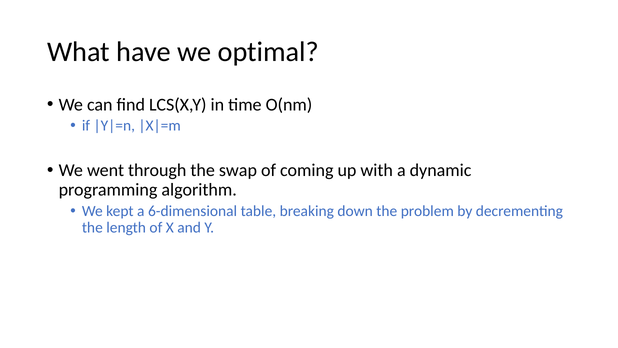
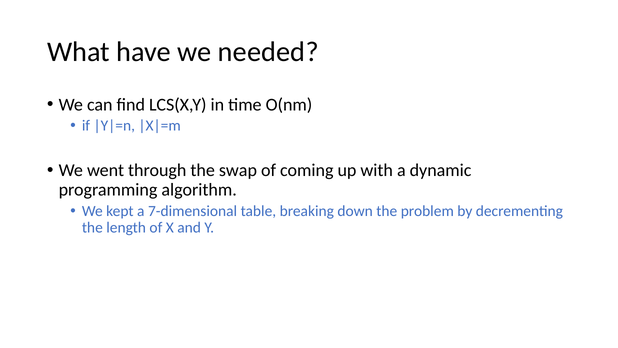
optimal: optimal -> needed (268, 52)
6-dimensional: 6-dimensional -> 7-dimensional (193, 211)
